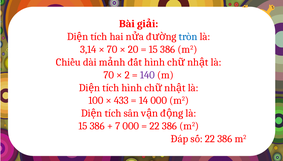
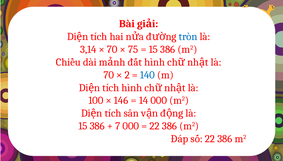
20: 20 -> 75 (133, 49)
140 colour: purple -> blue (147, 75)
433: 433 -> 146 (121, 100)
